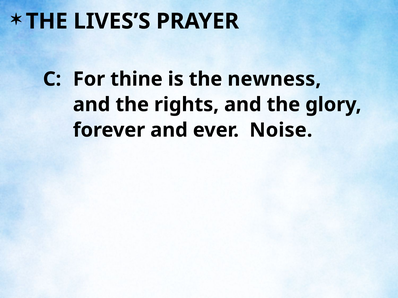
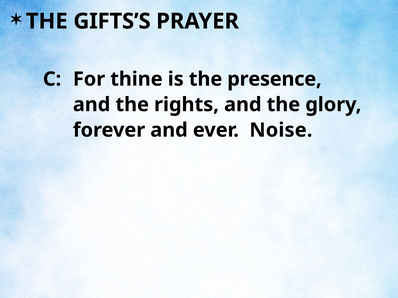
LIVES’S: LIVES’S -> GIFTS’S (112, 21)
newness: newness -> presence (274, 79)
